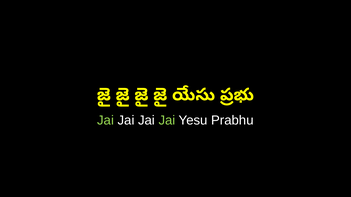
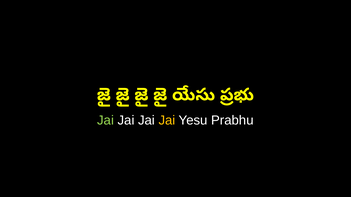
Jai colour: light green -> yellow (167, 121)
